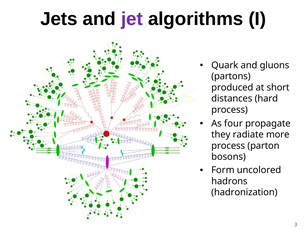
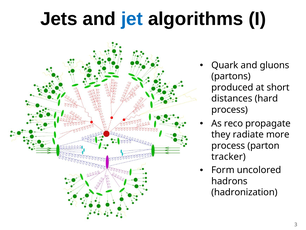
jet colour: purple -> blue (132, 19)
four: four -> reco (233, 123)
bosons: bosons -> tracker (228, 157)
